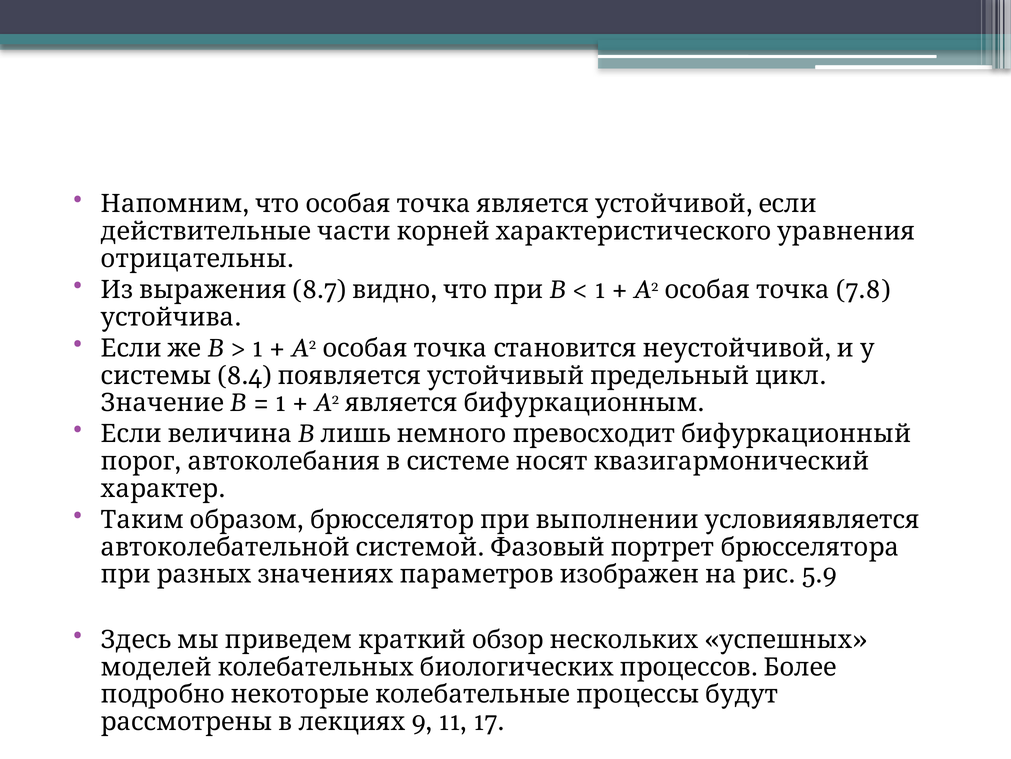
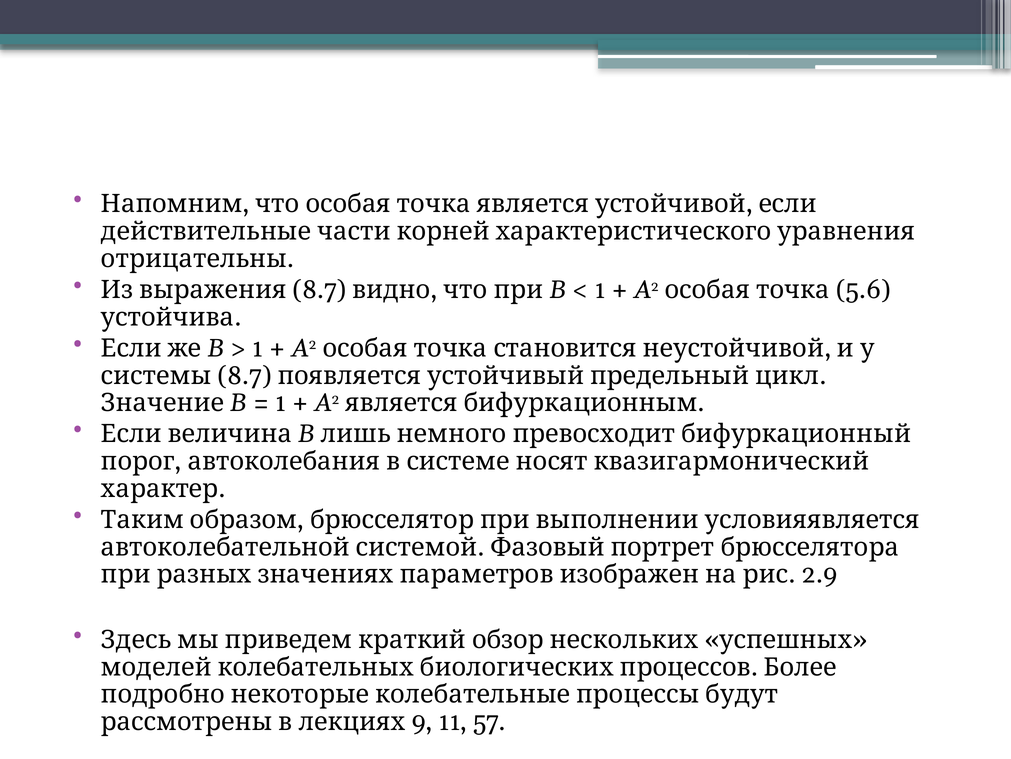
7.8: 7.8 -> 5.6 (863, 290)
8.4: 8.4 -> 8.7 (245, 375)
5.9: 5.9 -> 2.9 (820, 574)
17: 17 -> 57 (489, 721)
